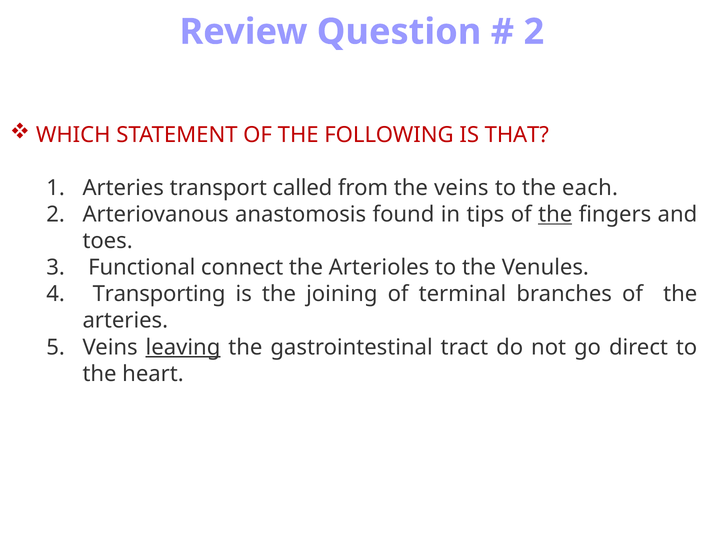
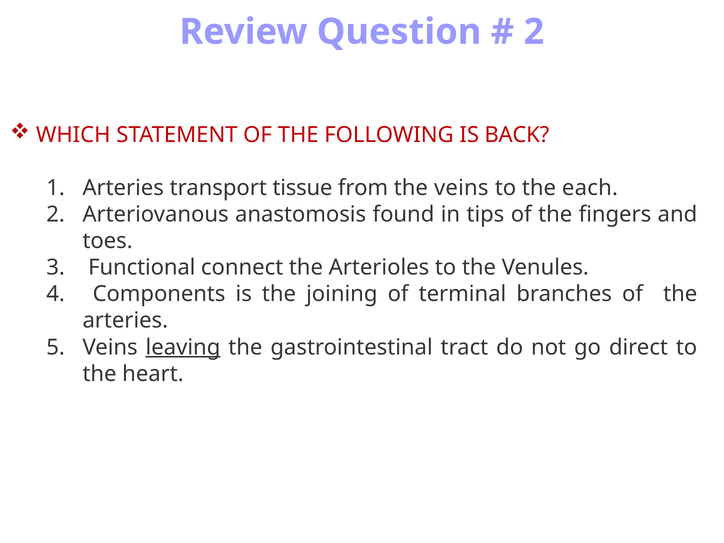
THAT: THAT -> BACK (517, 135)
called: called -> tissue (302, 188)
the underline: present -> none (555, 215)
Transporting: Transporting -> Components (159, 294)
